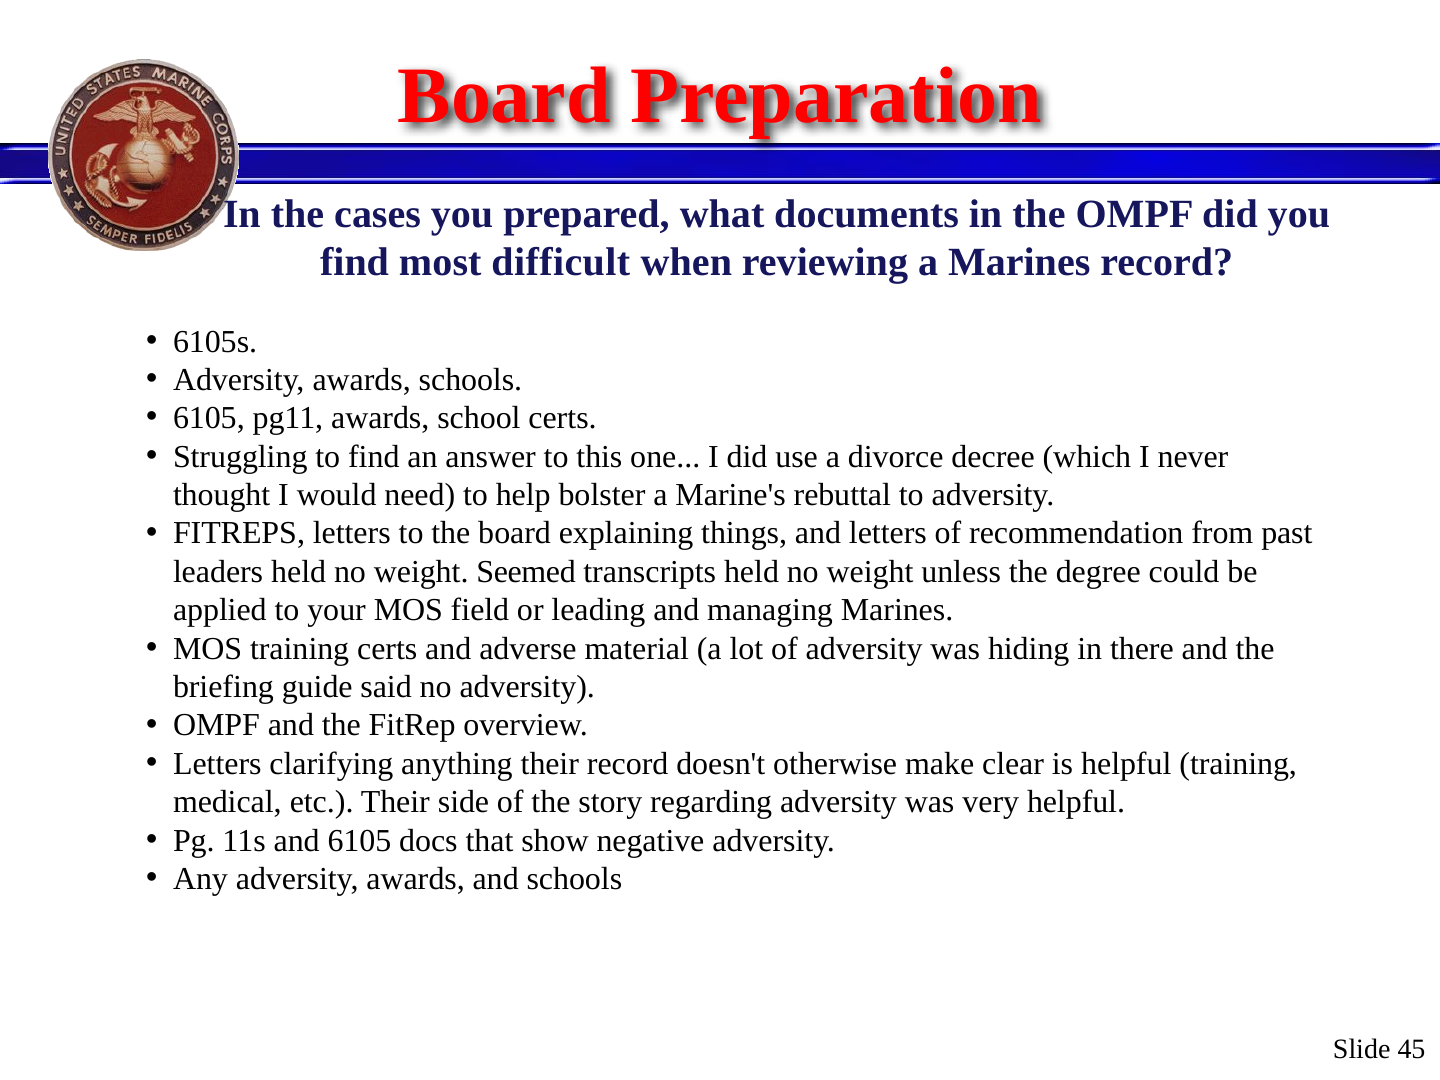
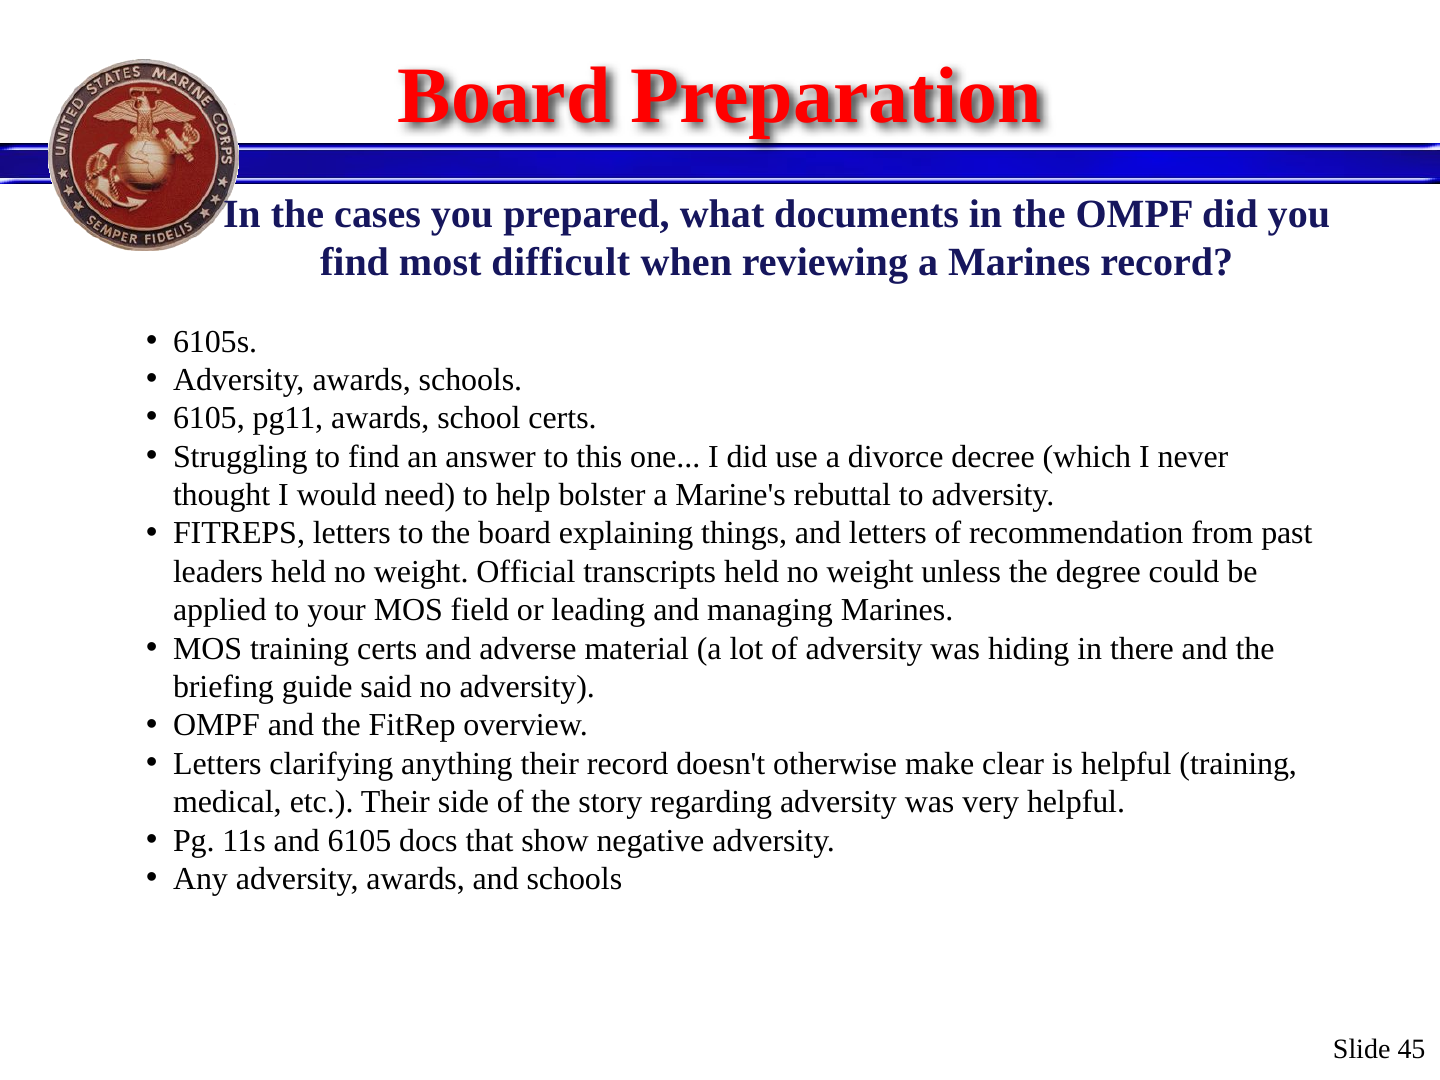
Seemed: Seemed -> Official (526, 572)
